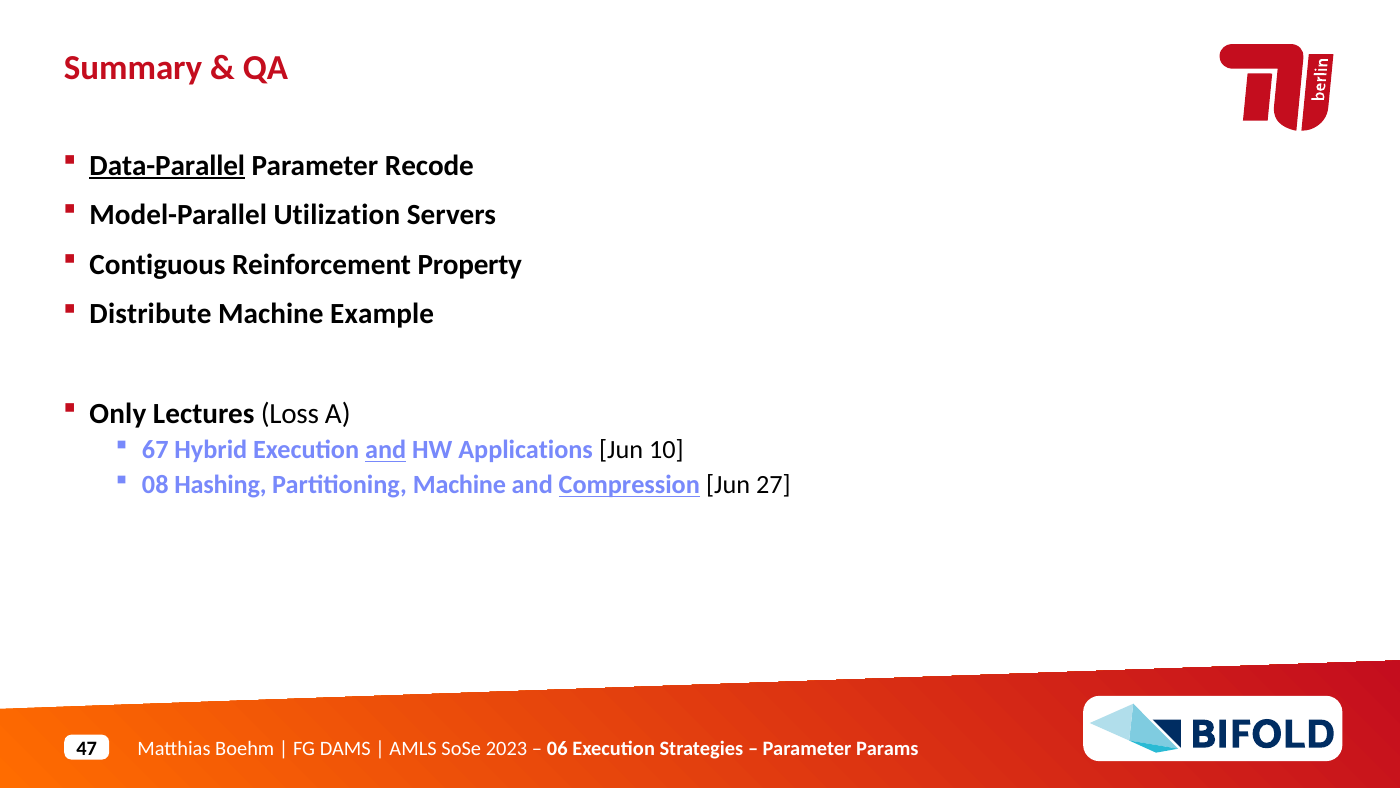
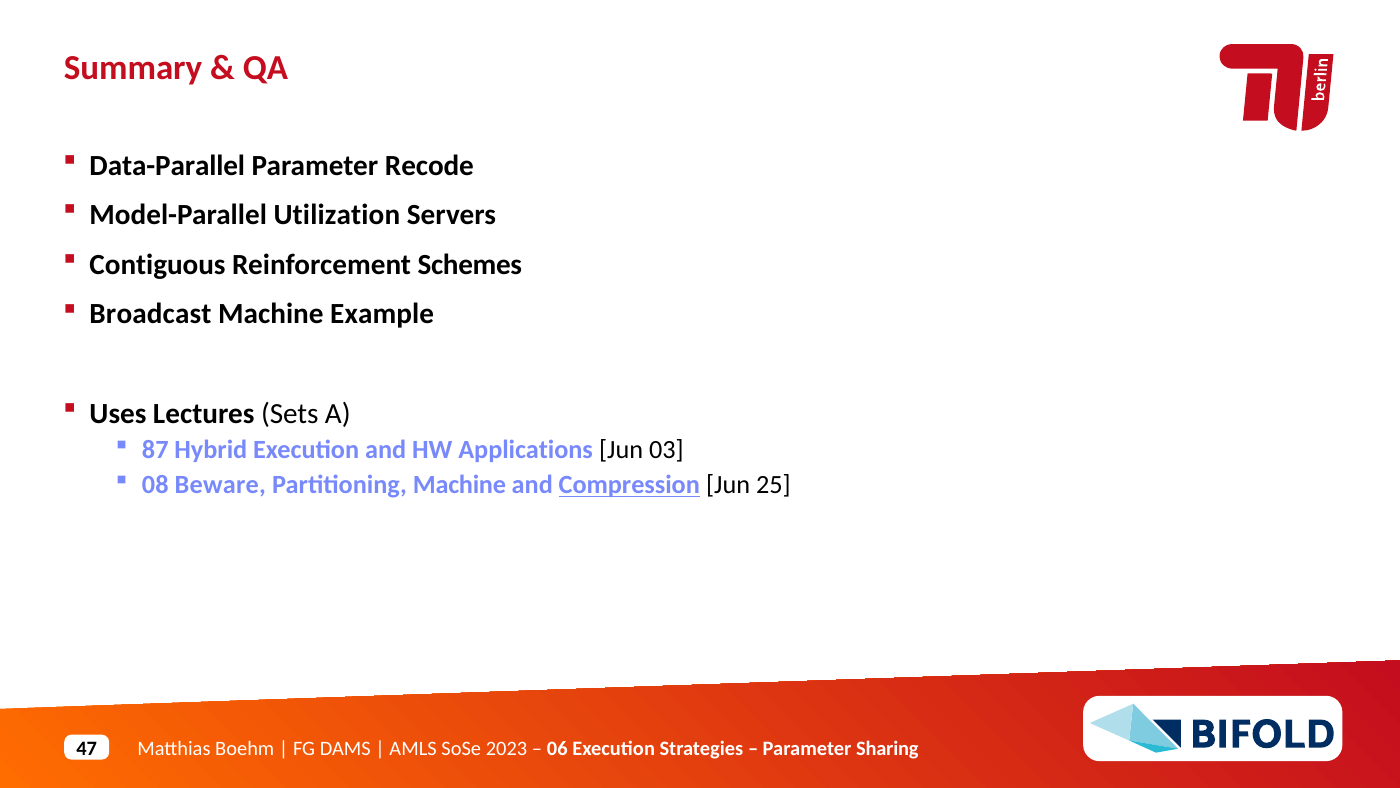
Data-Parallel underline: present -> none (167, 165)
Property: Property -> Schemes (470, 264)
Distribute: Distribute -> Broadcast (150, 314)
Only: Only -> Uses (118, 413)
Loss: Loss -> Sets (290, 413)
67: 67 -> 87 (155, 450)
and underline: present -> none (386, 450)
10: 10 -> 03 (666, 450)
Hashing: Hashing -> Beware (220, 485)
27: 27 -> 25 (773, 485)
Params: Params -> Sharing (887, 748)
